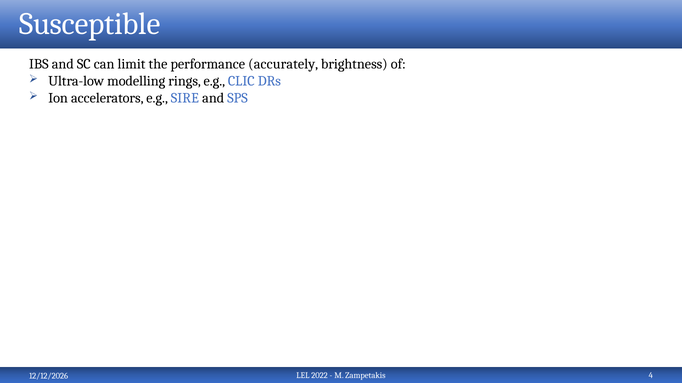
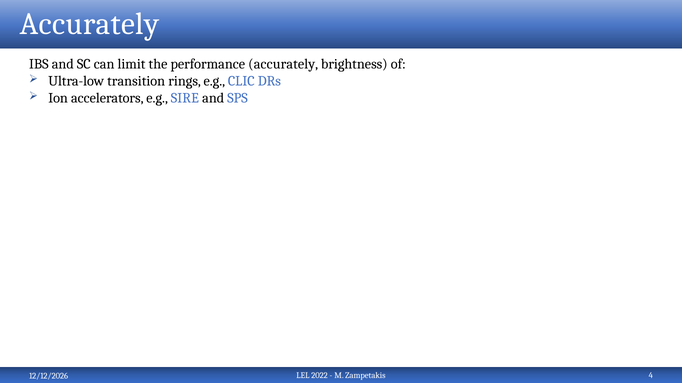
Susceptible: Susceptible -> Accurately (90, 24)
modelling: modelling -> transition (136, 81)
